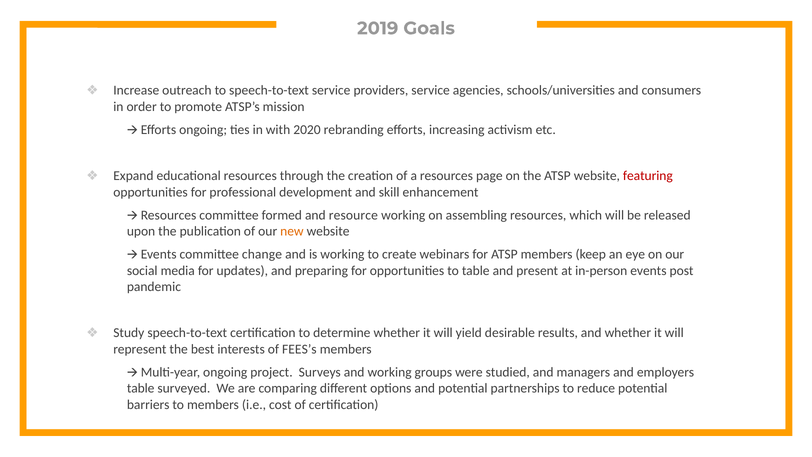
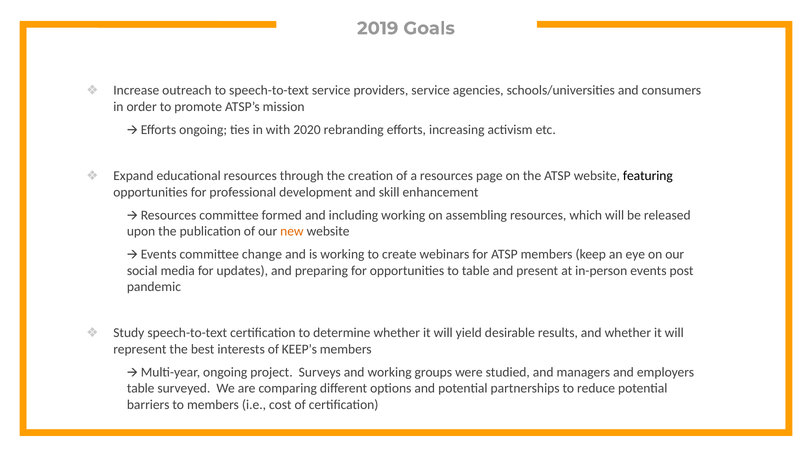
featuring colour: red -> black (648, 176)
resource: resource -> including (353, 215)
FEES’s: FEES’s -> KEEP’s (299, 349)
